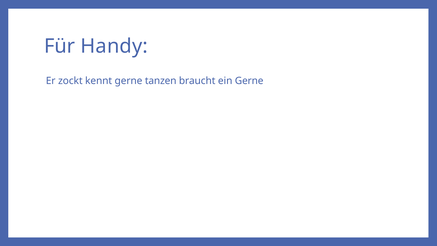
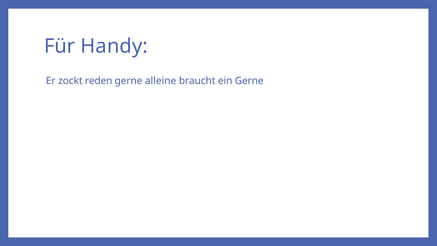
kennt: kennt -> reden (99, 81)
tanzen: tanzen -> alleine (161, 81)
